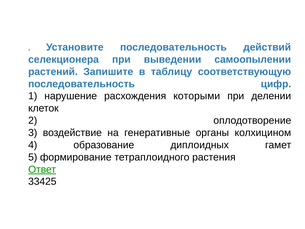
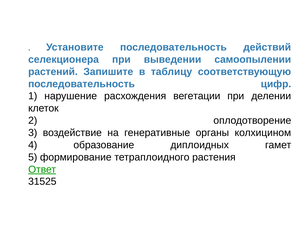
которыми: которыми -> вегетации (197, 96)
33425: 33425 -> 31525 (42, 181)
